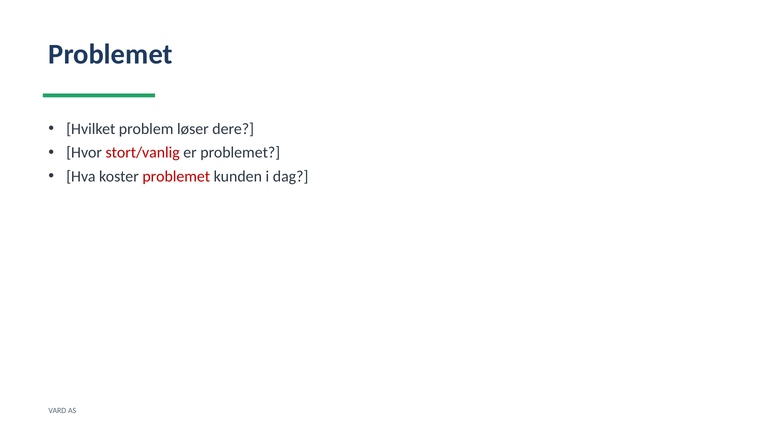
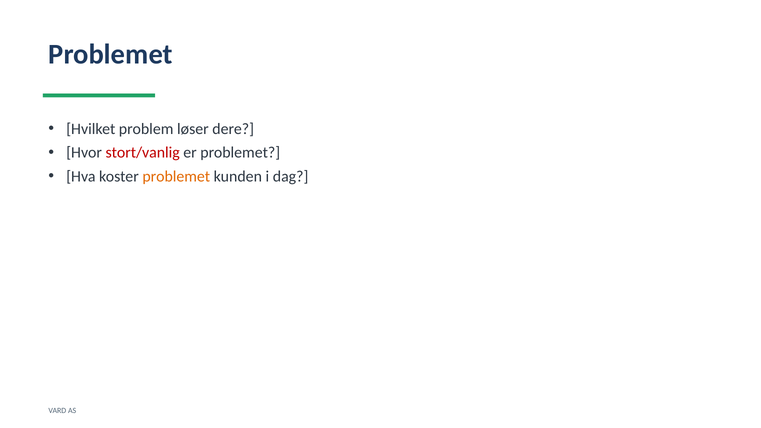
problemet colour: red -> orange (176, 176)
